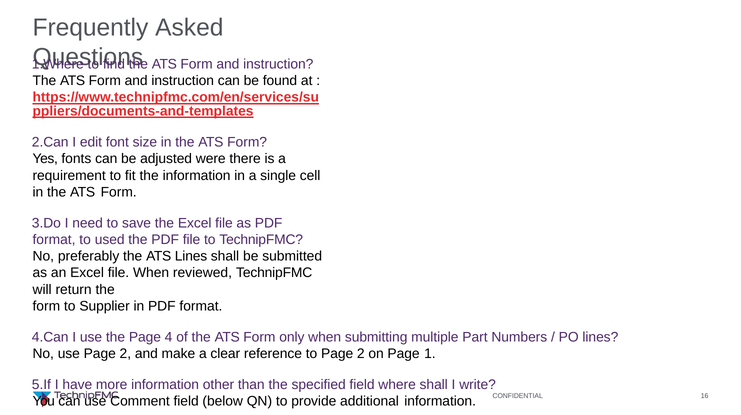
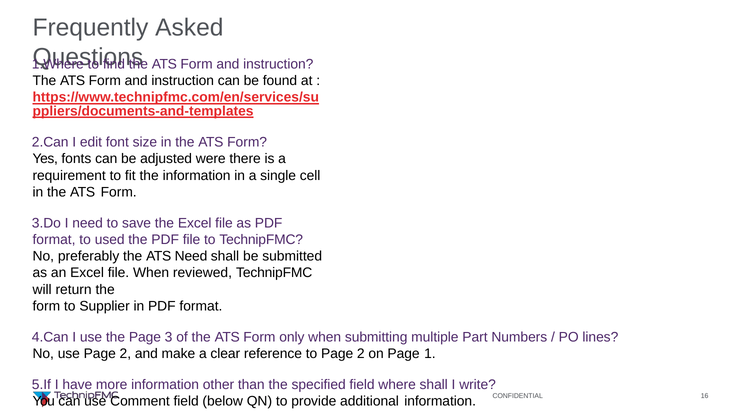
ATS Lines: Lines -> Need (191, 256)
4: 4 -> 3 (169, 337)
